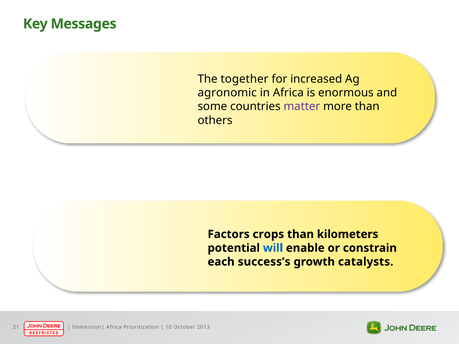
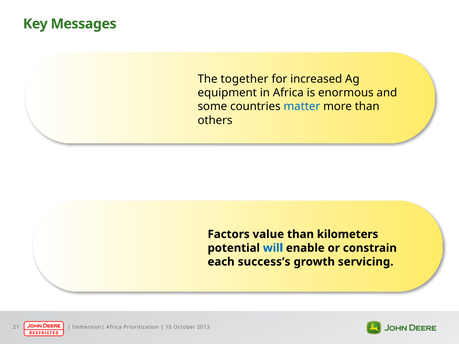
agronomic: agronomic -> equipment (227, 93)
matter colour: purple -> blue (302, 107)
crops: crops -> value (268, 234)
catalysts: catalysts -> servicing (366, 262)
